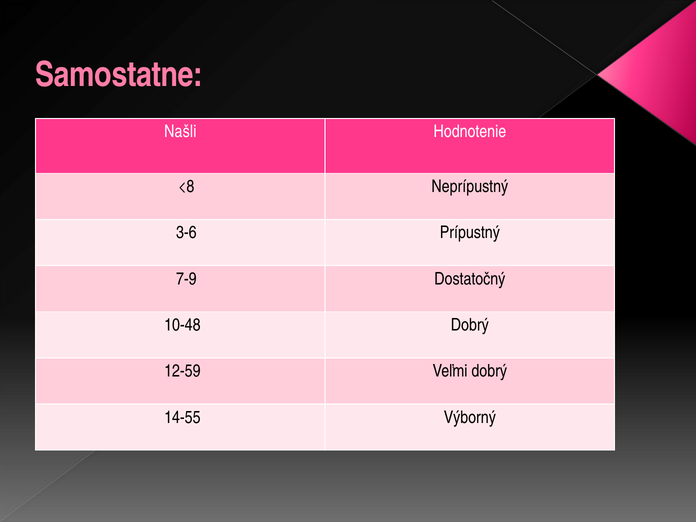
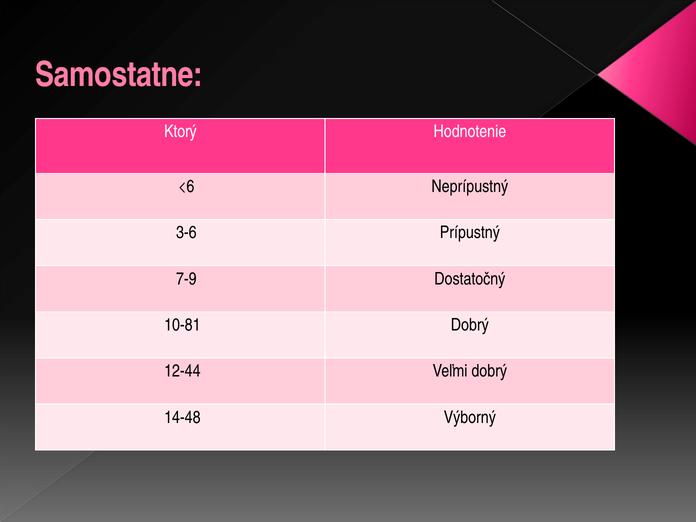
Našli: Našli -> Ktorý (180, 132)
<8: <8 -> <6 (186, 186)
10-48: 10-48 -> 10-81 (182, 325)
12-59: 12-59 -> 12-44 (182, 371)
14-55: 14-55 -> 14-48 (182, 417)
